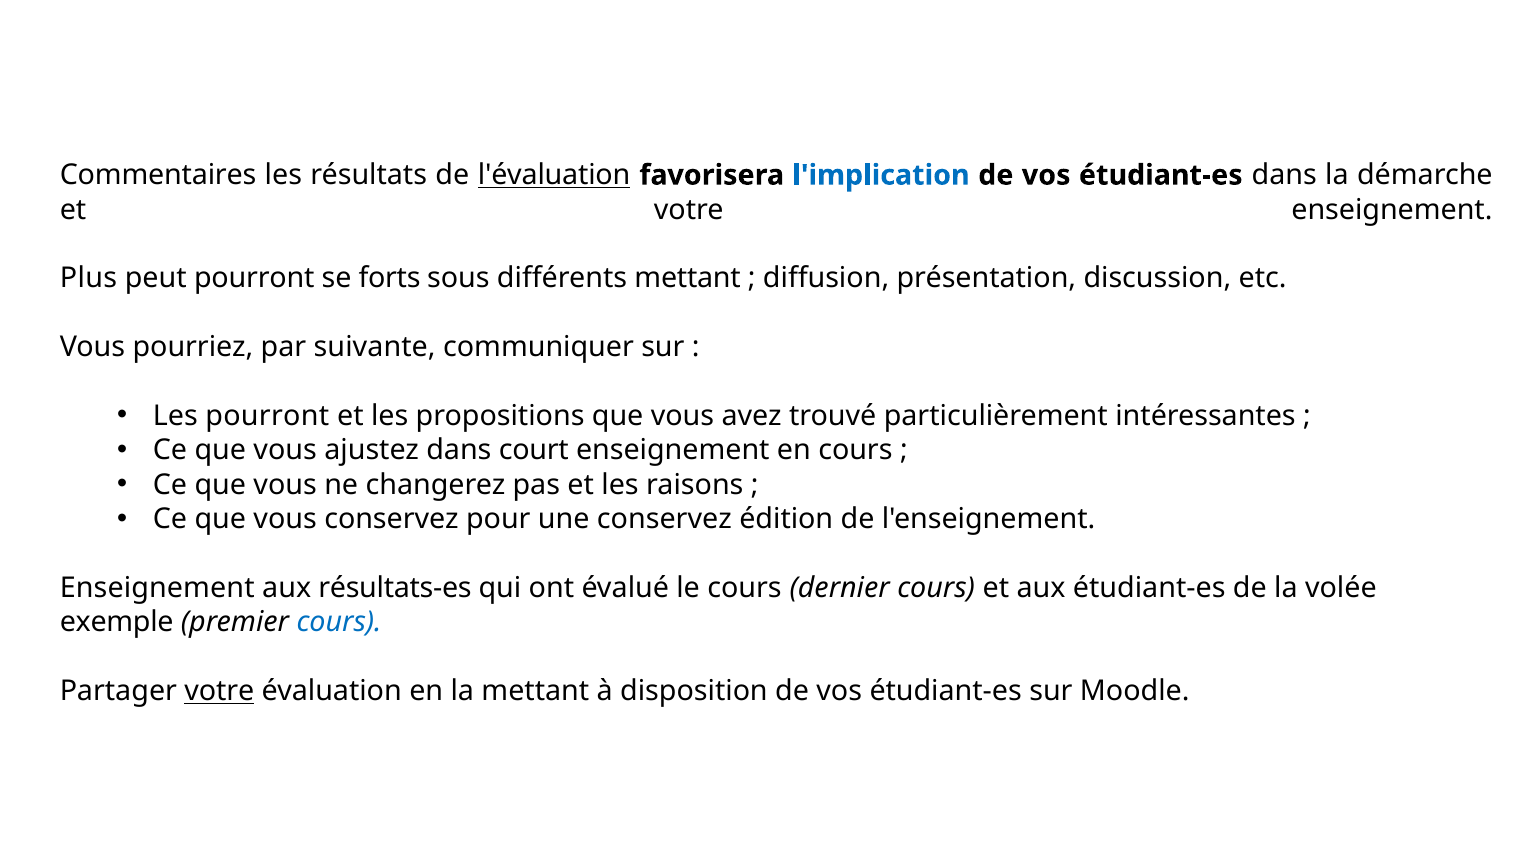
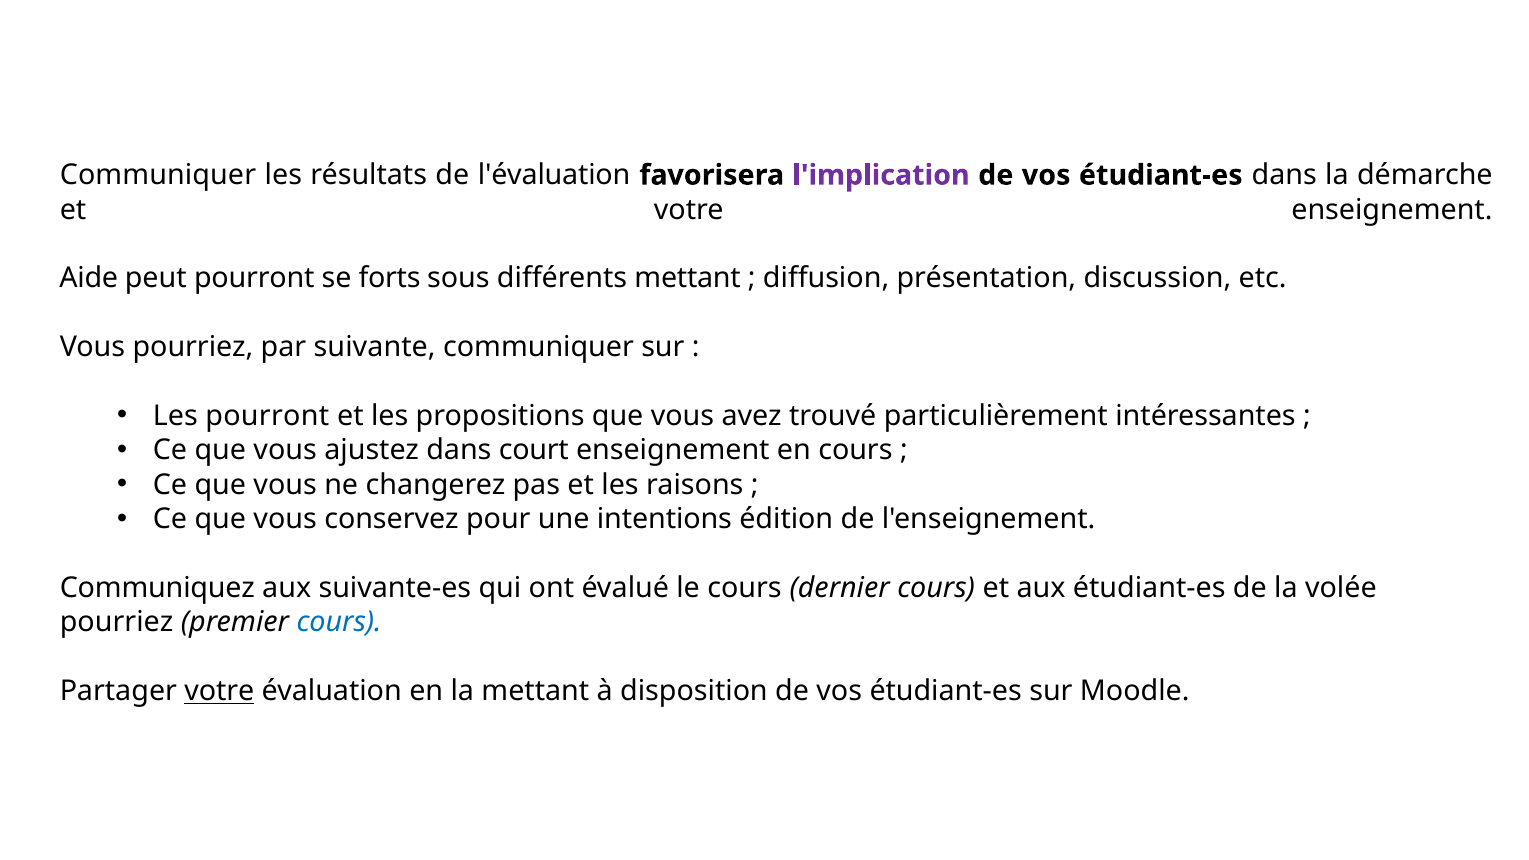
Commentaires: Commentaires -> Communiquer (158, 175)
l'évaluation underline: present -> none (554, 175)
l'implication colour: blue -> purple (881, 175)
Plus: Plus -> Aide (89, 278)
une conservez: conservez -> intentions (664, 519)
Enseignement: Enseignement -> Communiquez (157, 588)
résultats-es: résultats-es -> suivante-es (395, 588)
exemple: exemple -> pourriez (117, 622)
